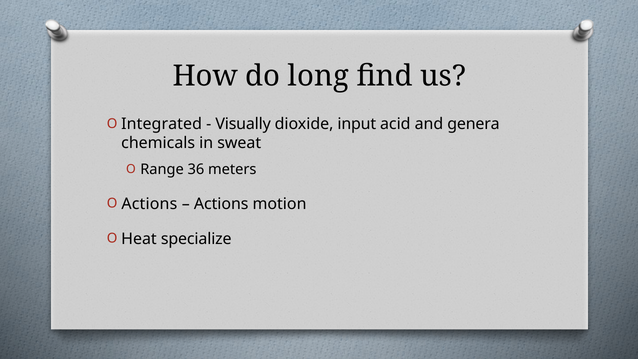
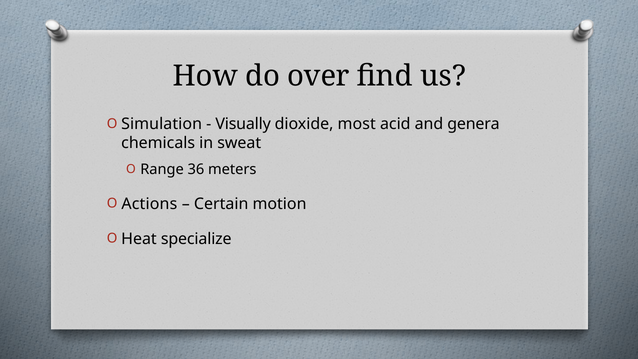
long: long -> over (319, 76)
Integrated: Integrated -> Simulation (162, 124)
input: input -> most (357, 124)
Actions: Actions -> Certain (221, 204)
